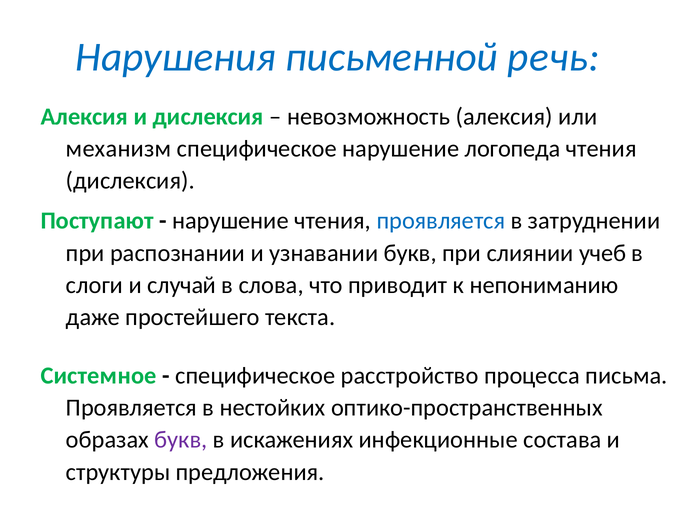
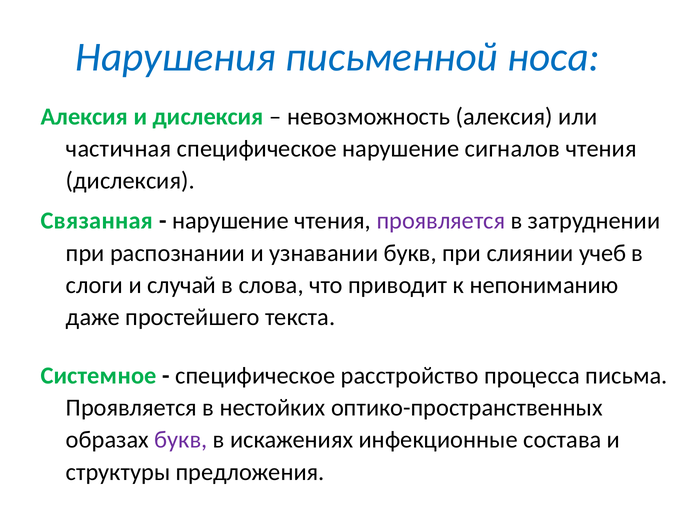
речь: речь -> носа (554, 57)
механизм: механизм -> частичная (119, 149)
логопеда: логопеда -> сигналов (512, 149)
Поступают: Поступают -> Связанная (97, 221)
проявляется colour: blue -> purple (441, 221)
